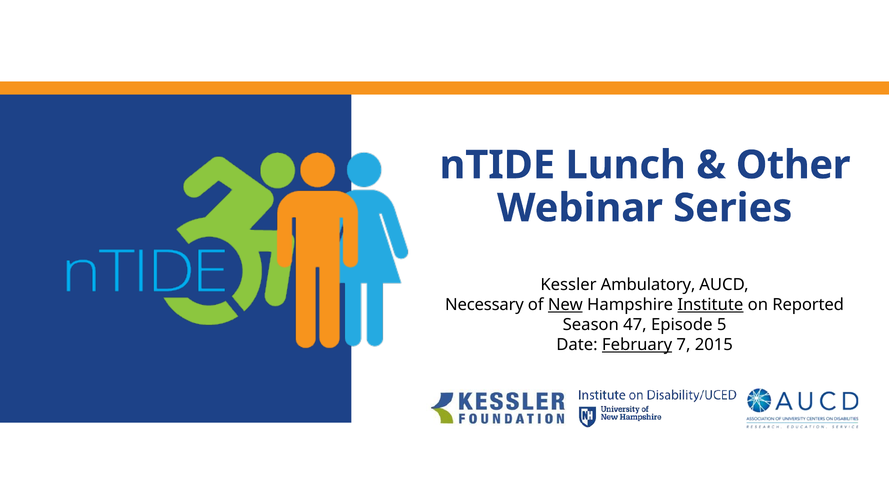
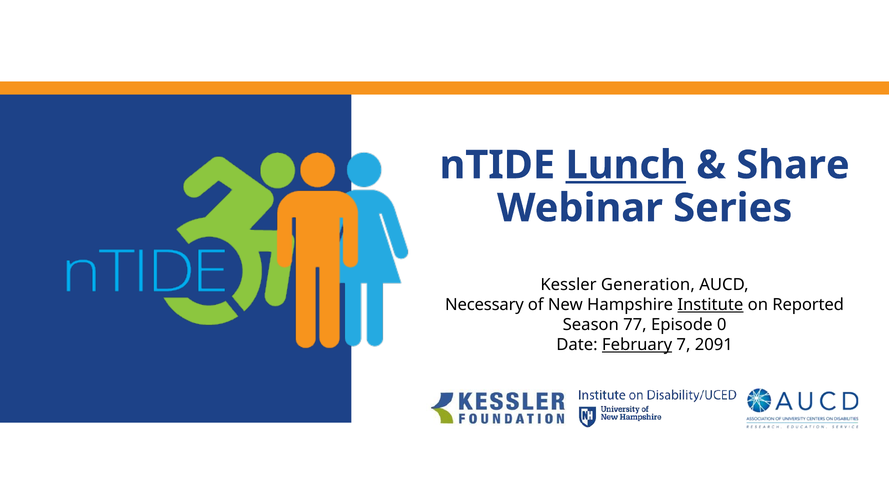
Lunch underline: none -> present (626, 165)
Other: Other -> Share (793, 165)
Ambulatory: Ambulatory -> Generation (648, 285)
New underline: present -> none (565, 305)
47: 47 -> 77 (635, 325)
5: 5 -> 0 (722, 325)
2015: 2015 -> 2091 (714, 345)
